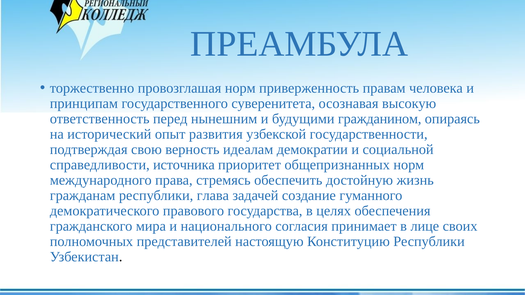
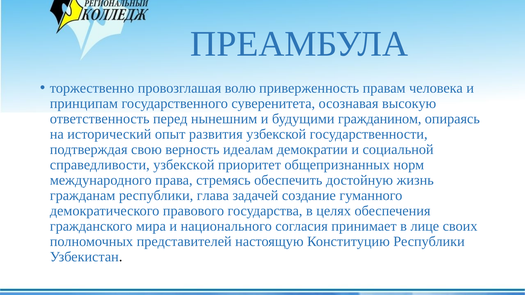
провозглашая норм: норм -> волю (240, 88)
справедливости источника: источника -> узбекской (184, 165)
